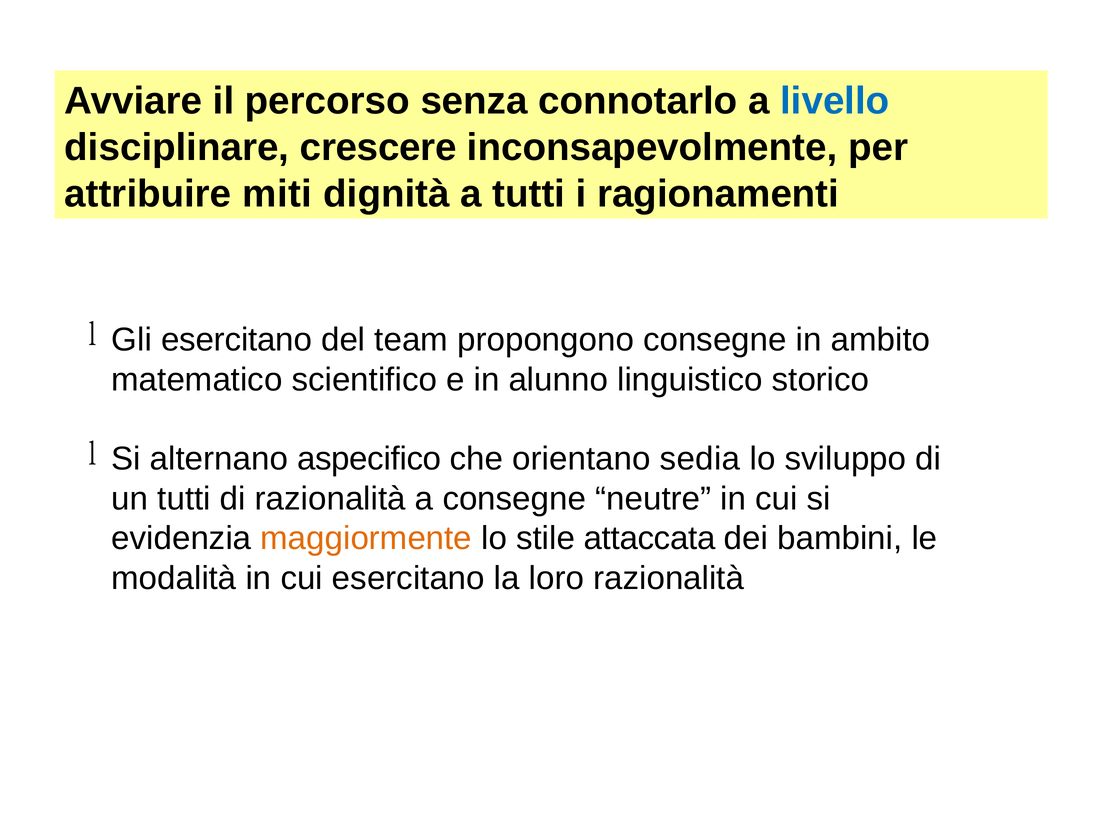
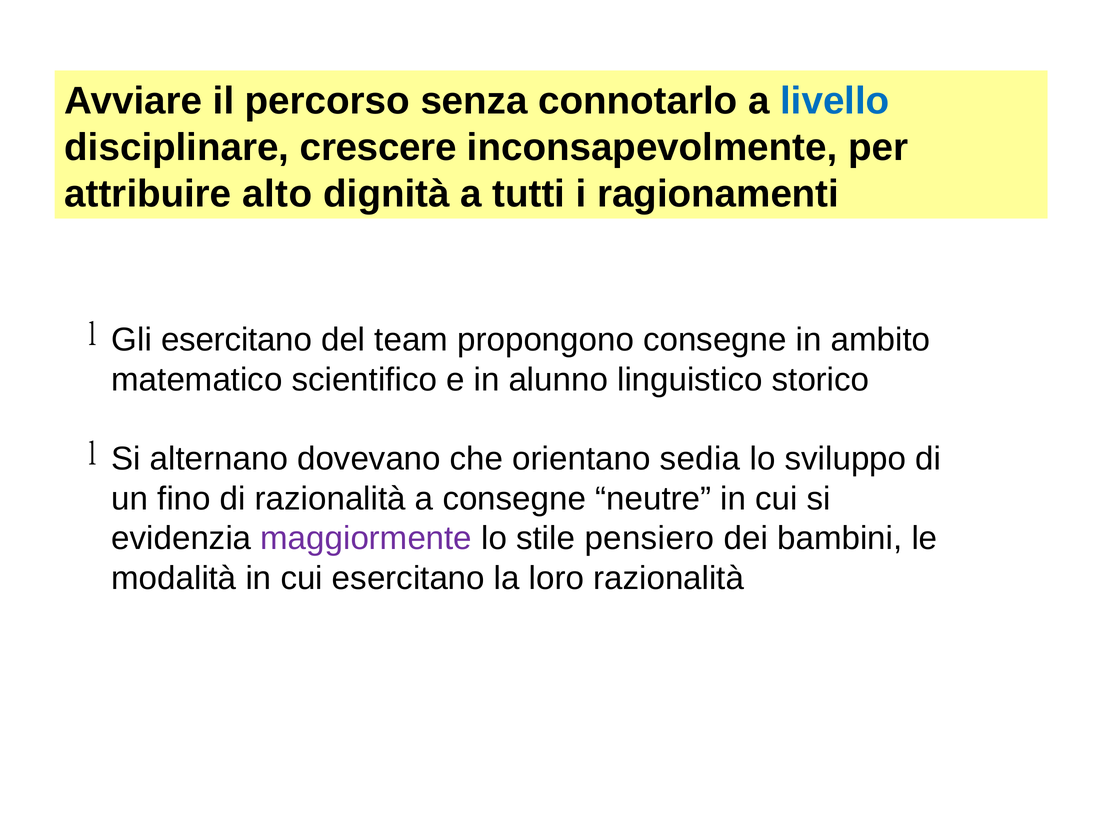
miti: miti -> alto (277, 194)
aspecifico: aspecifico -> dovevano (369, 459)
un tutti: tutti -> fino (184, 499)
maggiormente colour: orange -> purple (366, 539)
attaccata: attaccata -> pensiero (649, 539)
